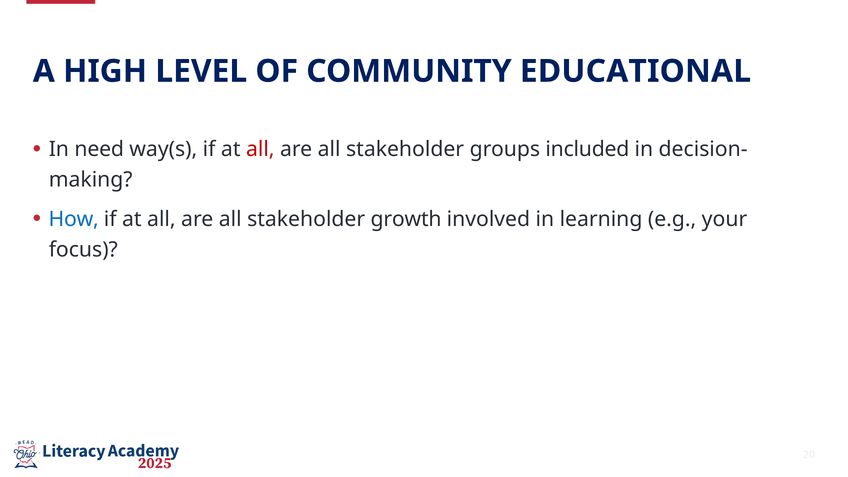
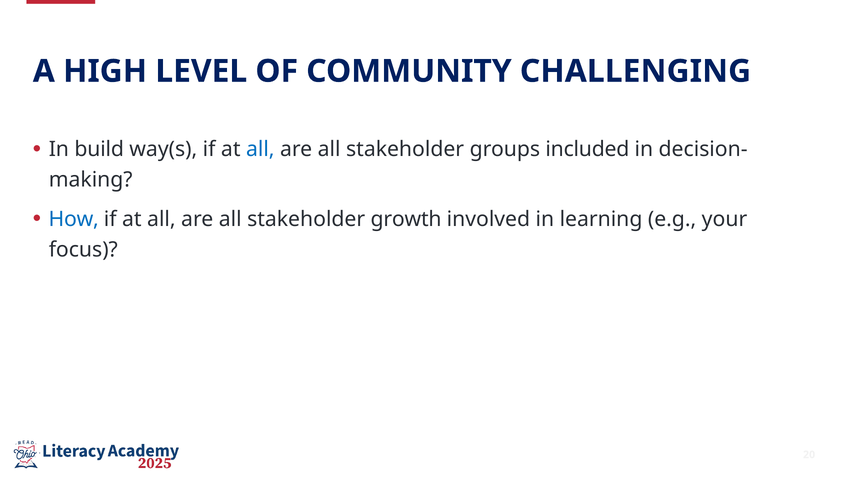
EDUCATIONAL: EDUCATIONAL -> CHALLENGING (635, 71)
need: need -> build (99, 149)
all colour: red -> blue (260, 149)
